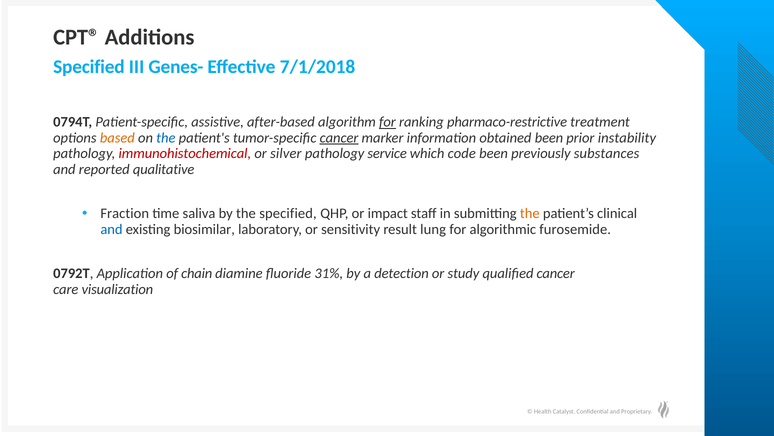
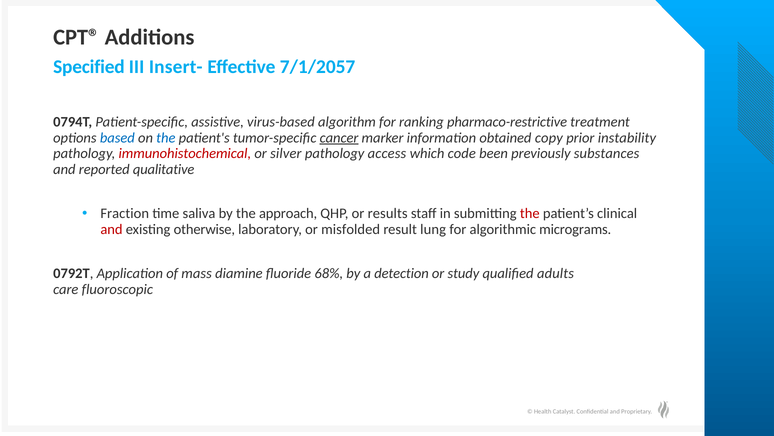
Genes-: Genes- -> Insert- (176, 67)
7/1/2018: 7/1/2018 -> 7/1/2057 (318, 67)
after-based: after-based -> virus-based (281, 122)
for underline: present -> none (387, 122)
based colour: orange -> blue (117, 138)
obtained been: been -> copy (549, 138)
service: service -> access (387, 153)
the specified: specified -> approach (288, 213)
impact: impact -> results (388, 213)
the colour: orange -> red (530, 213)
and colour: blue -> red (111, 229)
biosimilar: biosimilar -> otherwise (204, 229)
sensitivity: sensitivity -> misfolded (351, 229)
furosemide: furosemide -> micrograms (575, 229)
chain: chain -> mass (197, 273)
31%: 31% -> 68% (329, 273)
qualified cancer: cancer -> adults (556, 273)
visualization: visualization -> fluoroscopic (117, 289)
